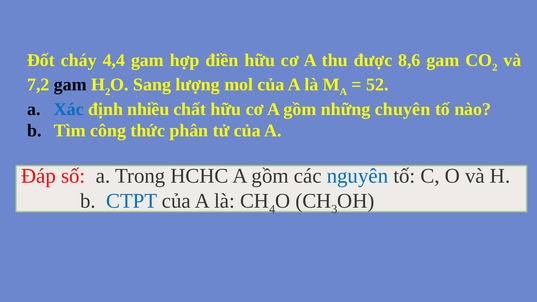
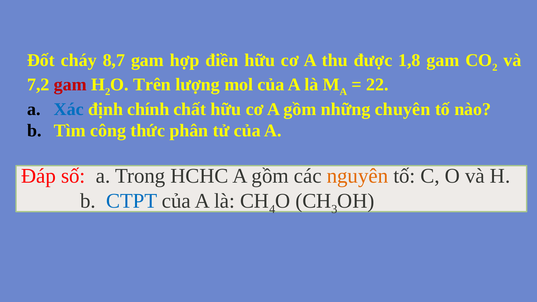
4,4: 4,4 -> 8,7 (114, 60)
8,6: 8,6 -> 1,8 (409, 60)
gam colour: black -> red (70, 85)
Sang: Sang -> Trên (152, 85)
52: 52 -> 22 (377, 85)
nhiều: nhiều -> chính (148, 109)
nguyên colour: blue -> orange (357, 176)
